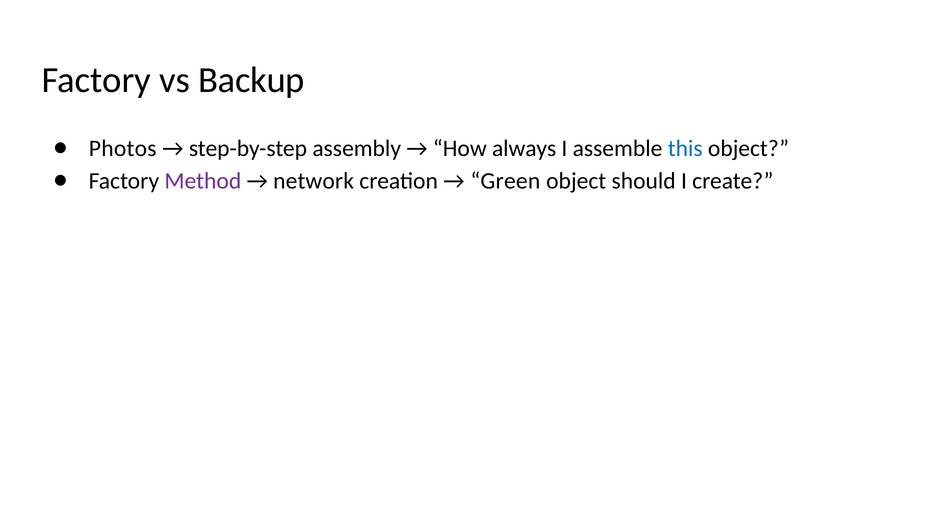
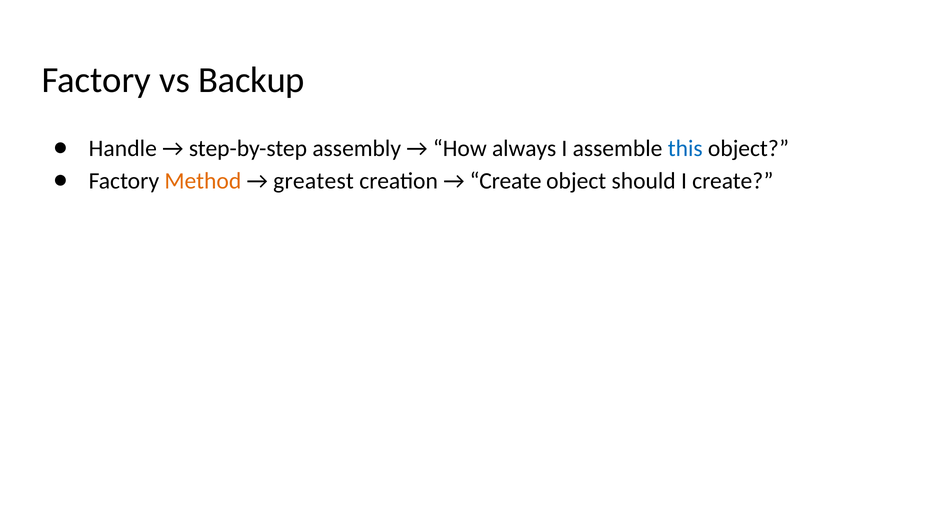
Photos: Photos -> Handle (123, 148)
Method colour: purple -> orange (203, 181)
network: network -> greatest (314, 181)
Green: Green -> Create (506, 181)
